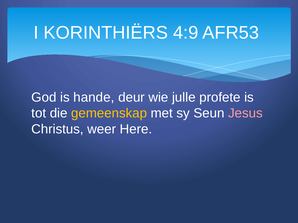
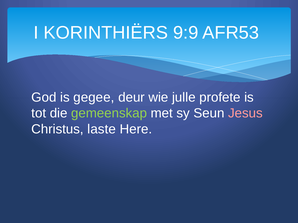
4:9: 4:9 -> 9:9 (186, 33)
hande: hande -> gegee (94, 98)
gemeenskap colour: yellow -> light green (109, 113)
weer: weer -> laste (102, 129)
